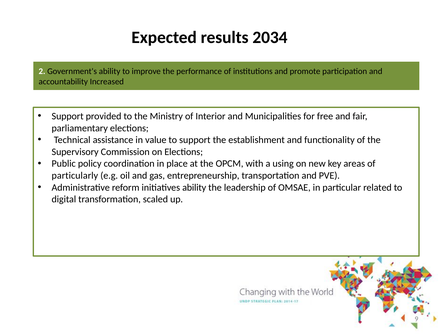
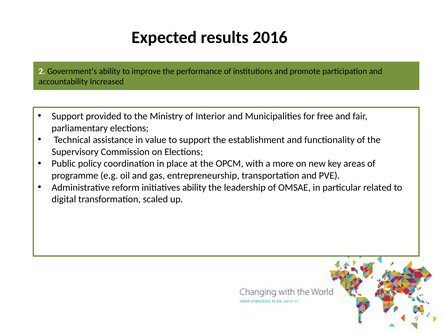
2034: 2034 -> 2016 (270, 37)
using: using -> more (283, 164)
particularly: particularly -> programme (75, 175)
